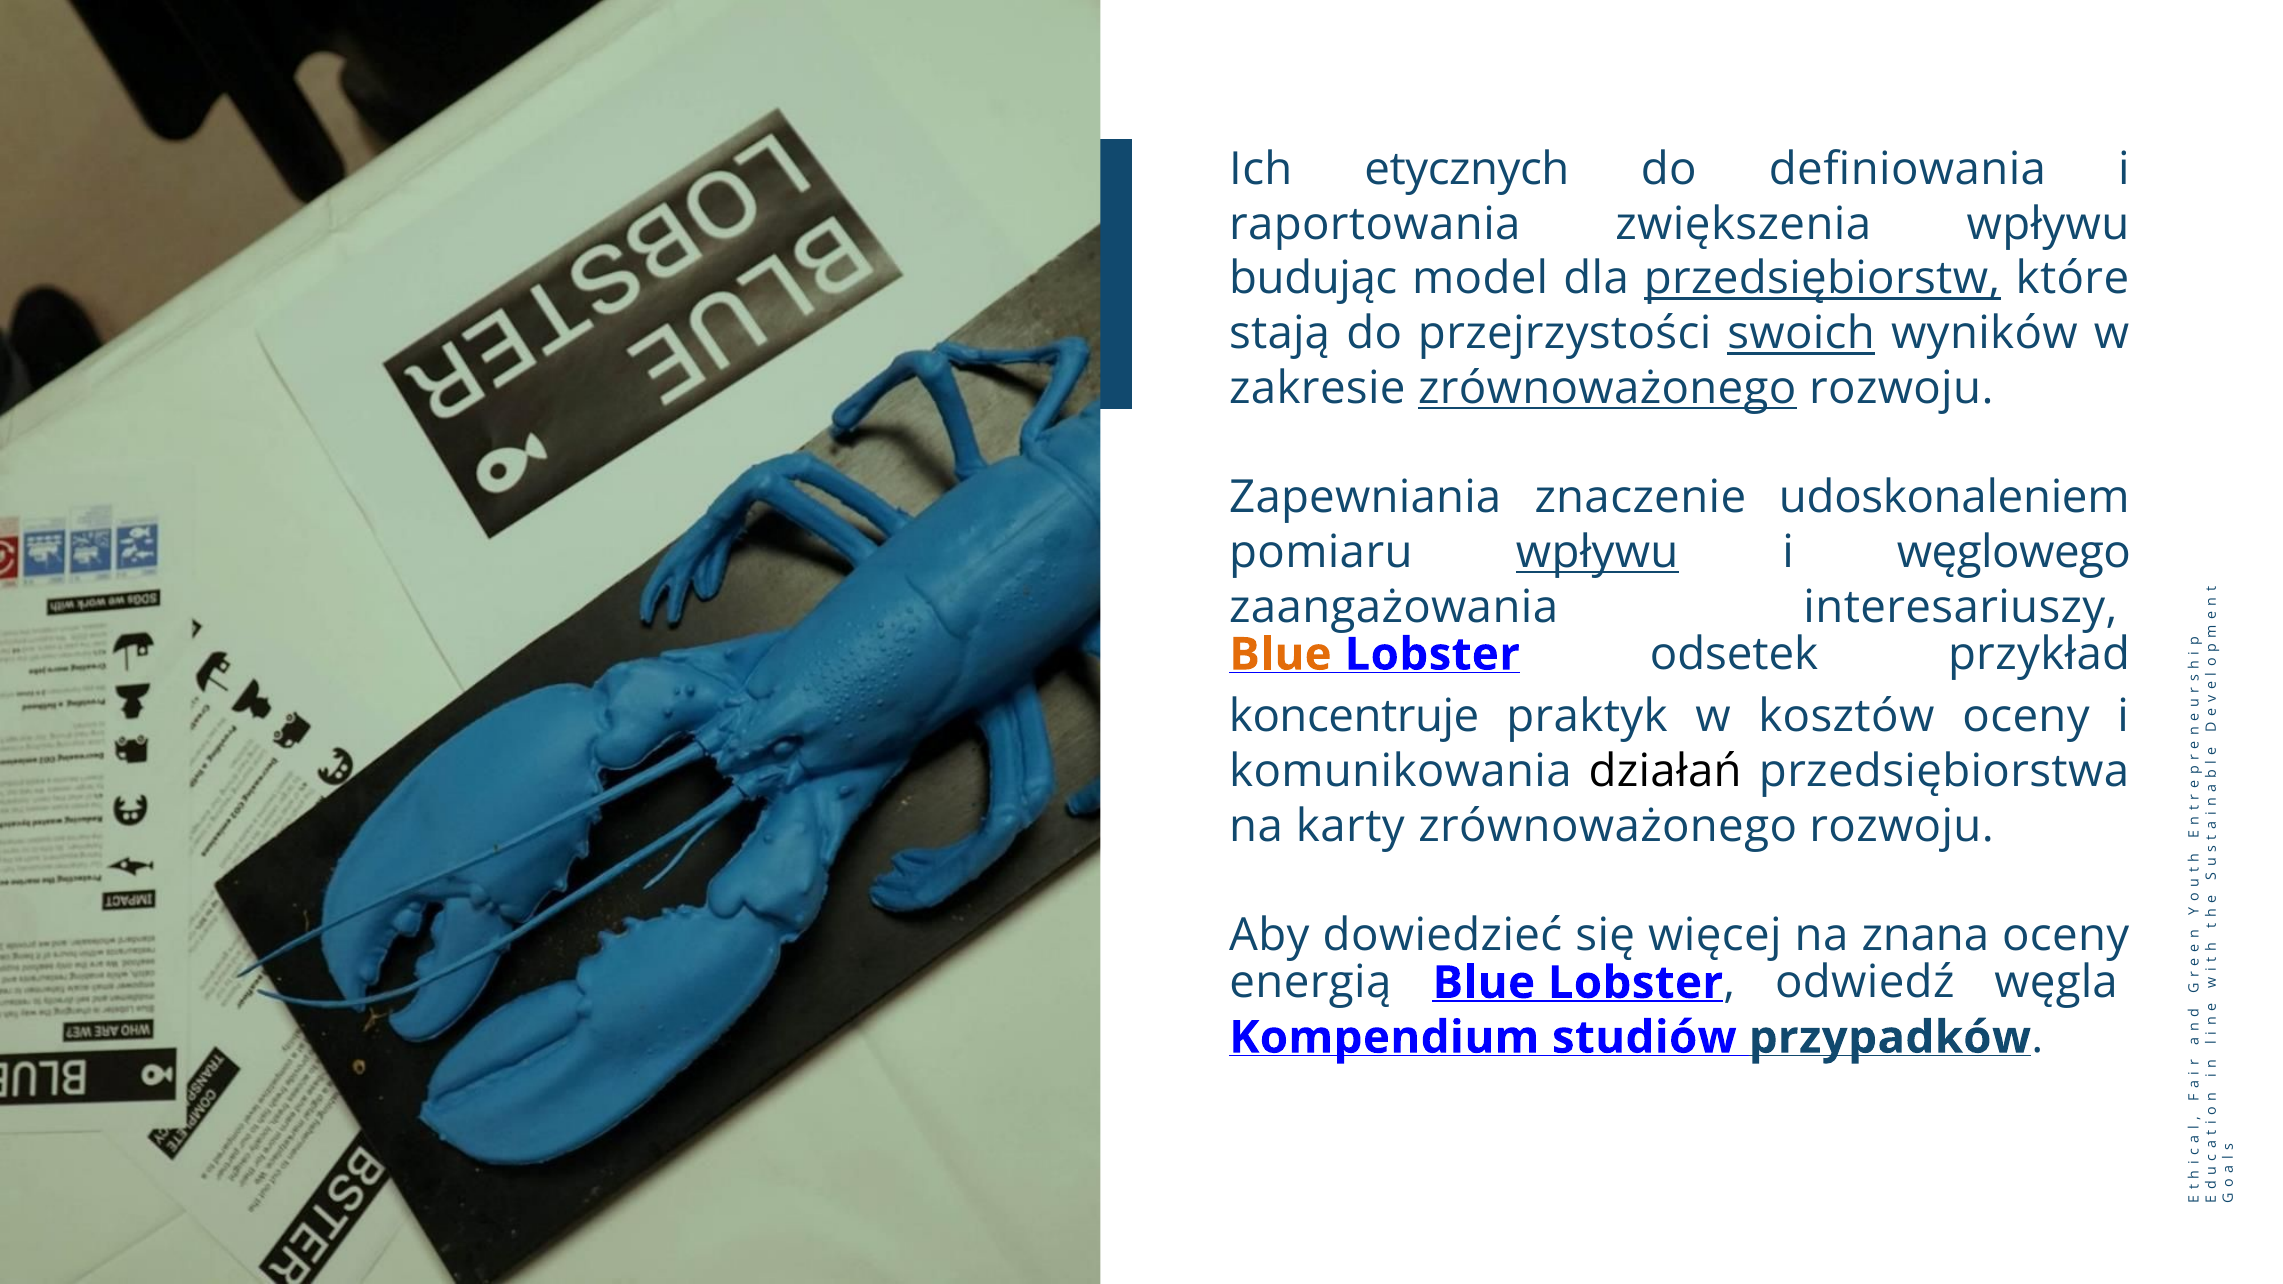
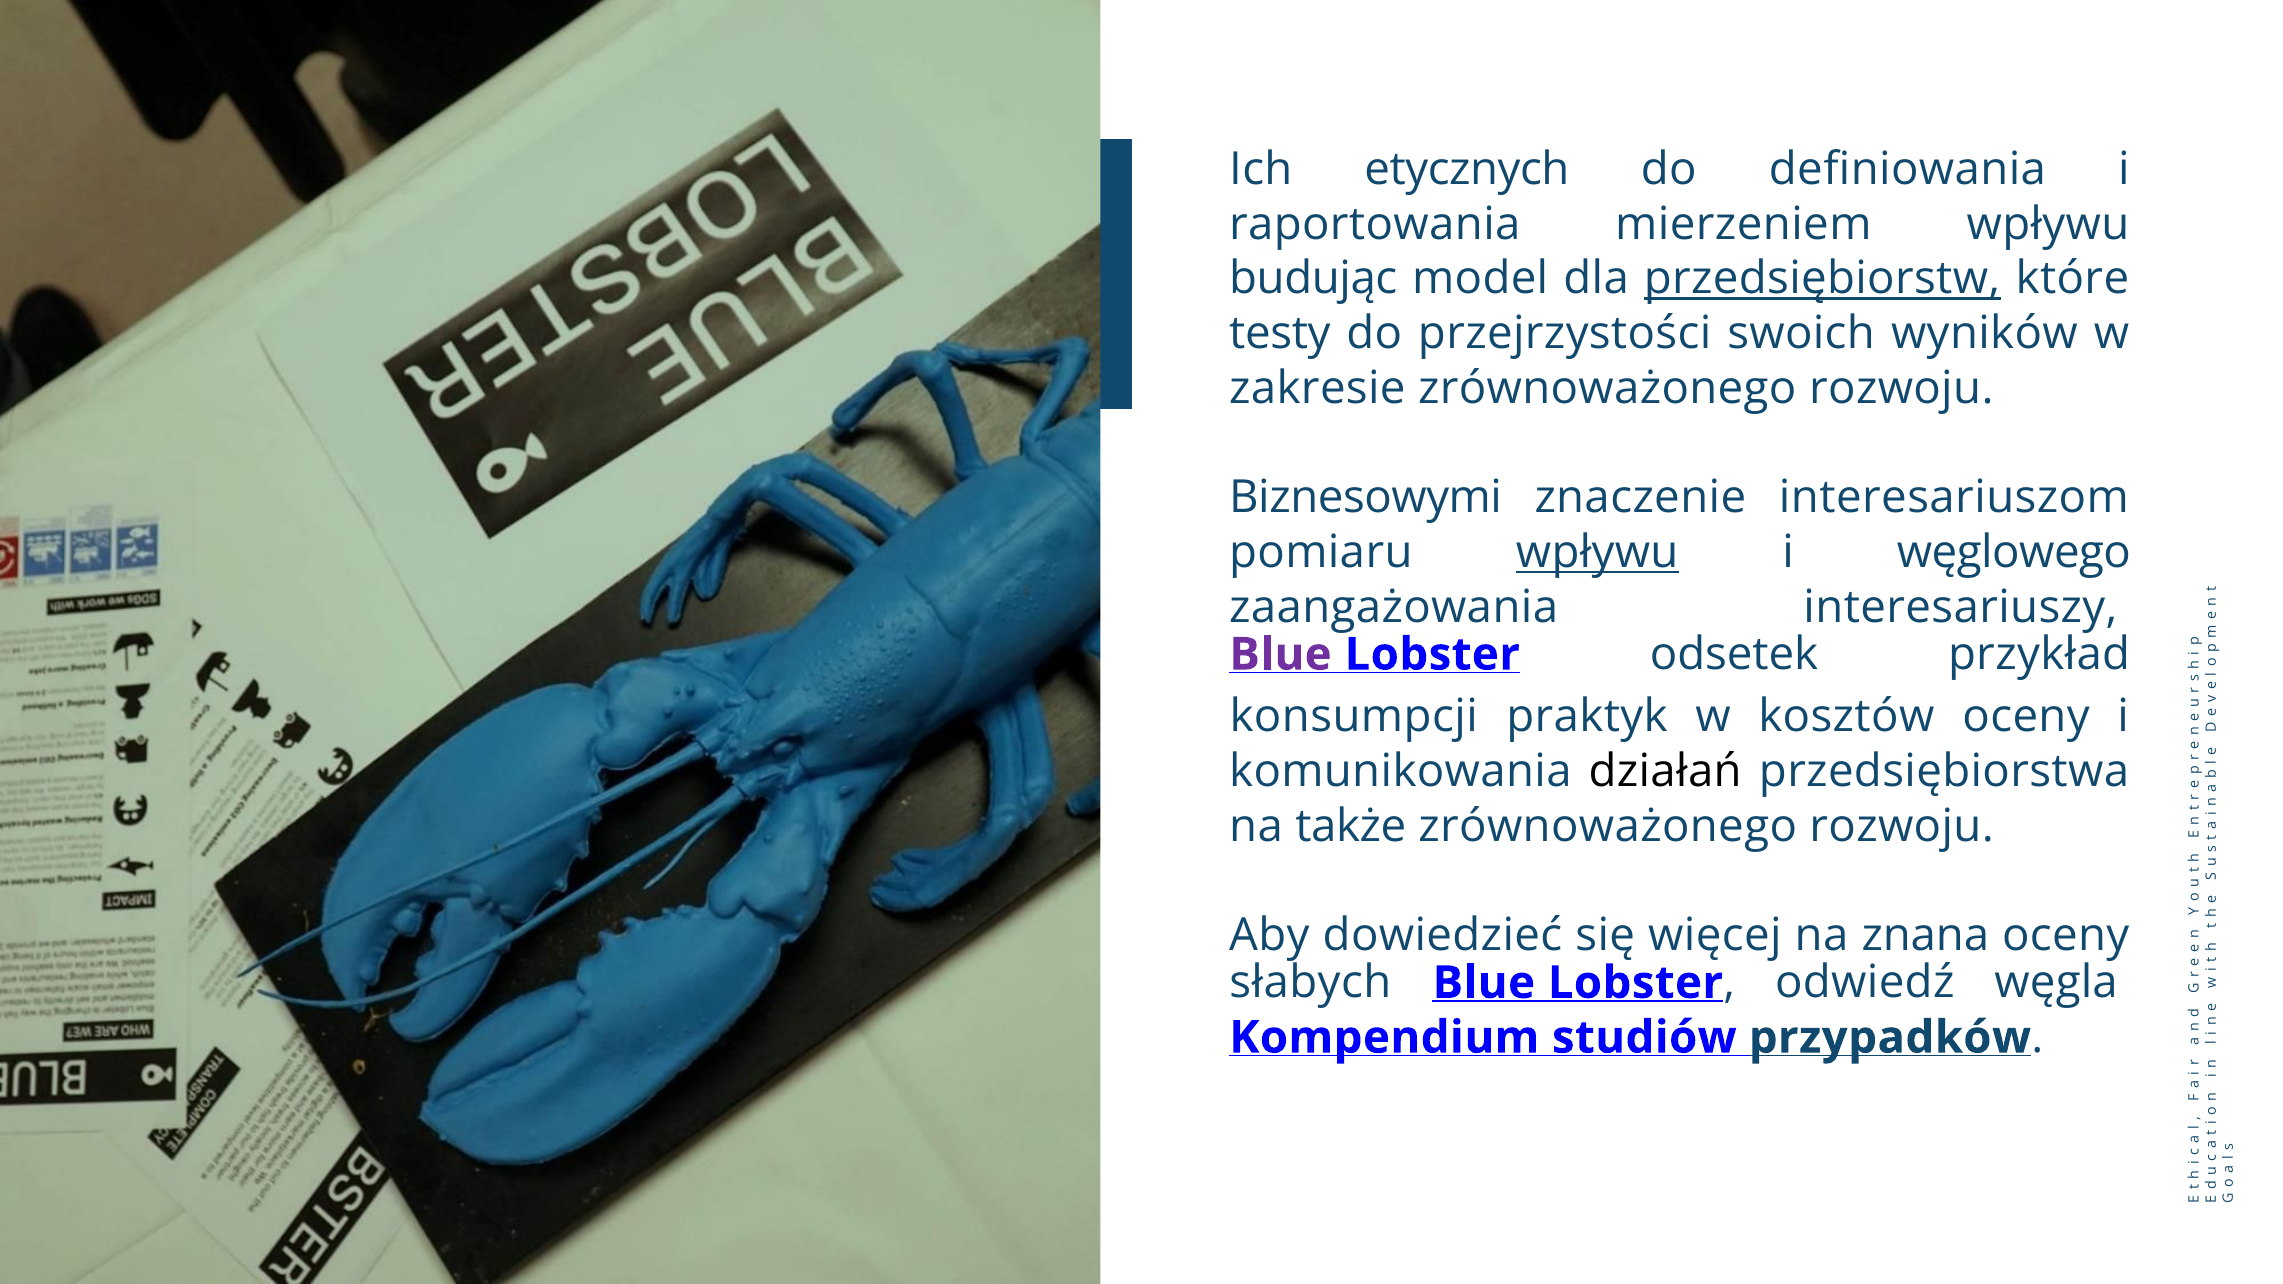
zwiększenia: zwiększenia -> mierzeniem (1743, 224)
stają: stają -> testy (1280, 334)
swoich underline: present -> none (1801, 334)
zrównoważonego underline: present -> none (1607, 388)
Zapewniania: Zapewniania -> Biznesowymi (1366, 498)
udoskonaleniem: udoskonaleniem -> interesariuszom (1954, 498)
Blue colour: orange -> purple (1280, 655)
koncentruje: koncentruje -> konsumpcji (1354, 717)
karty: karty -> także (1351, 826)
energią: energią -> słabych (1310, 983)
